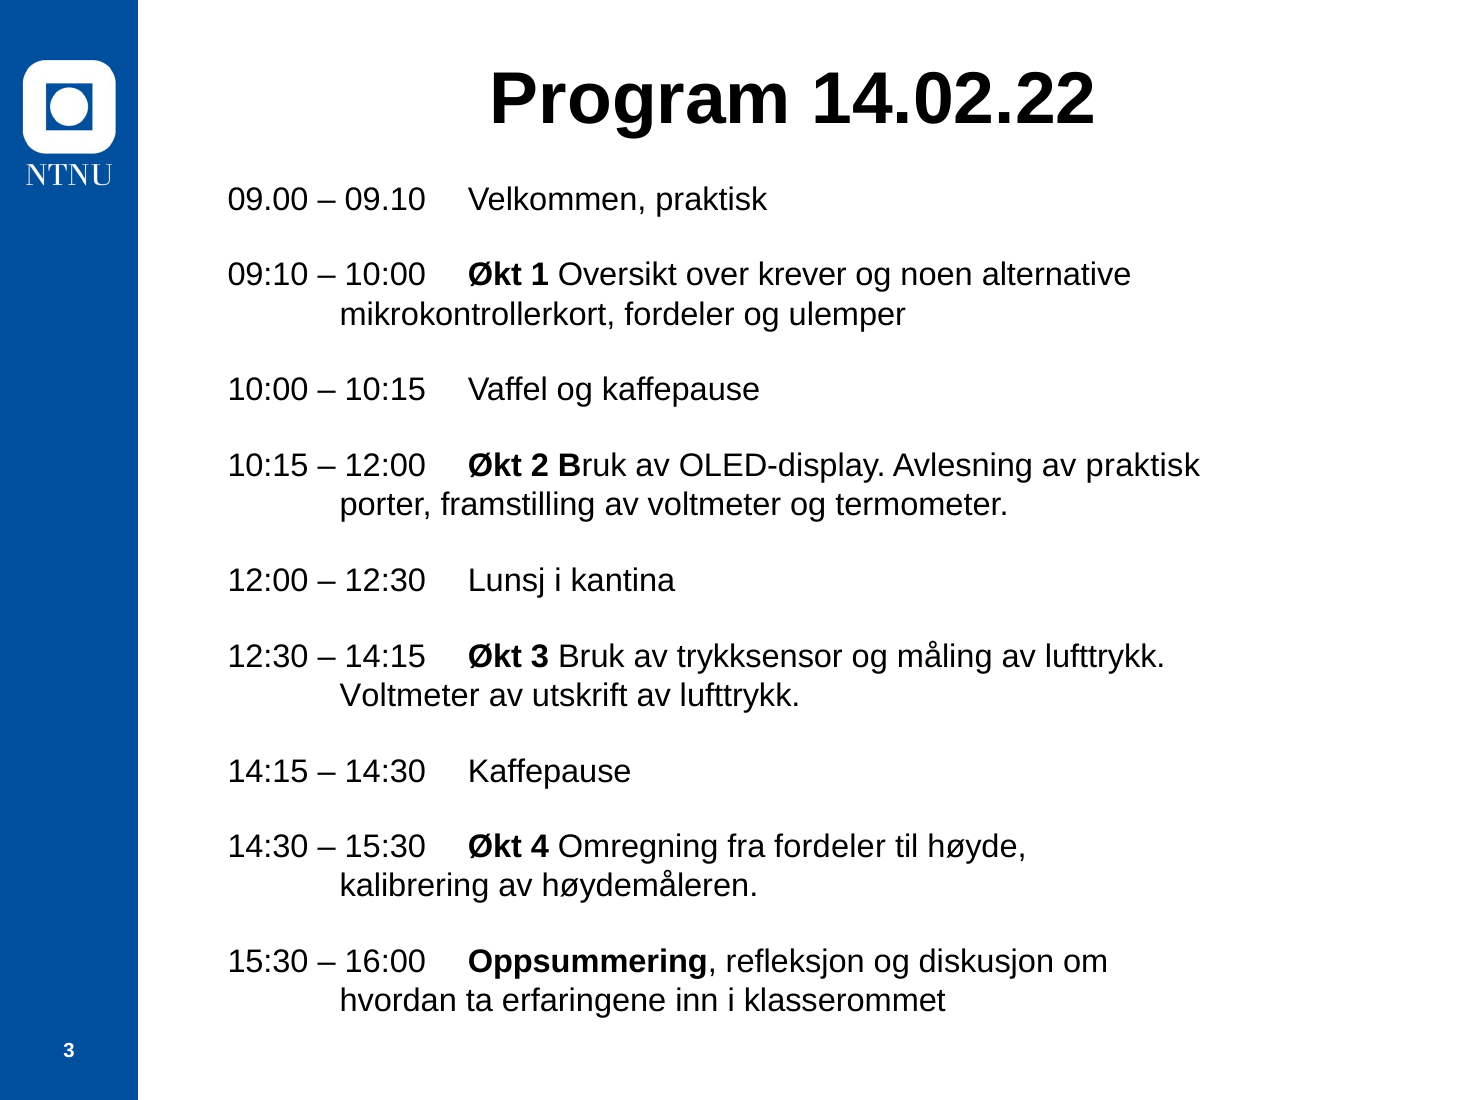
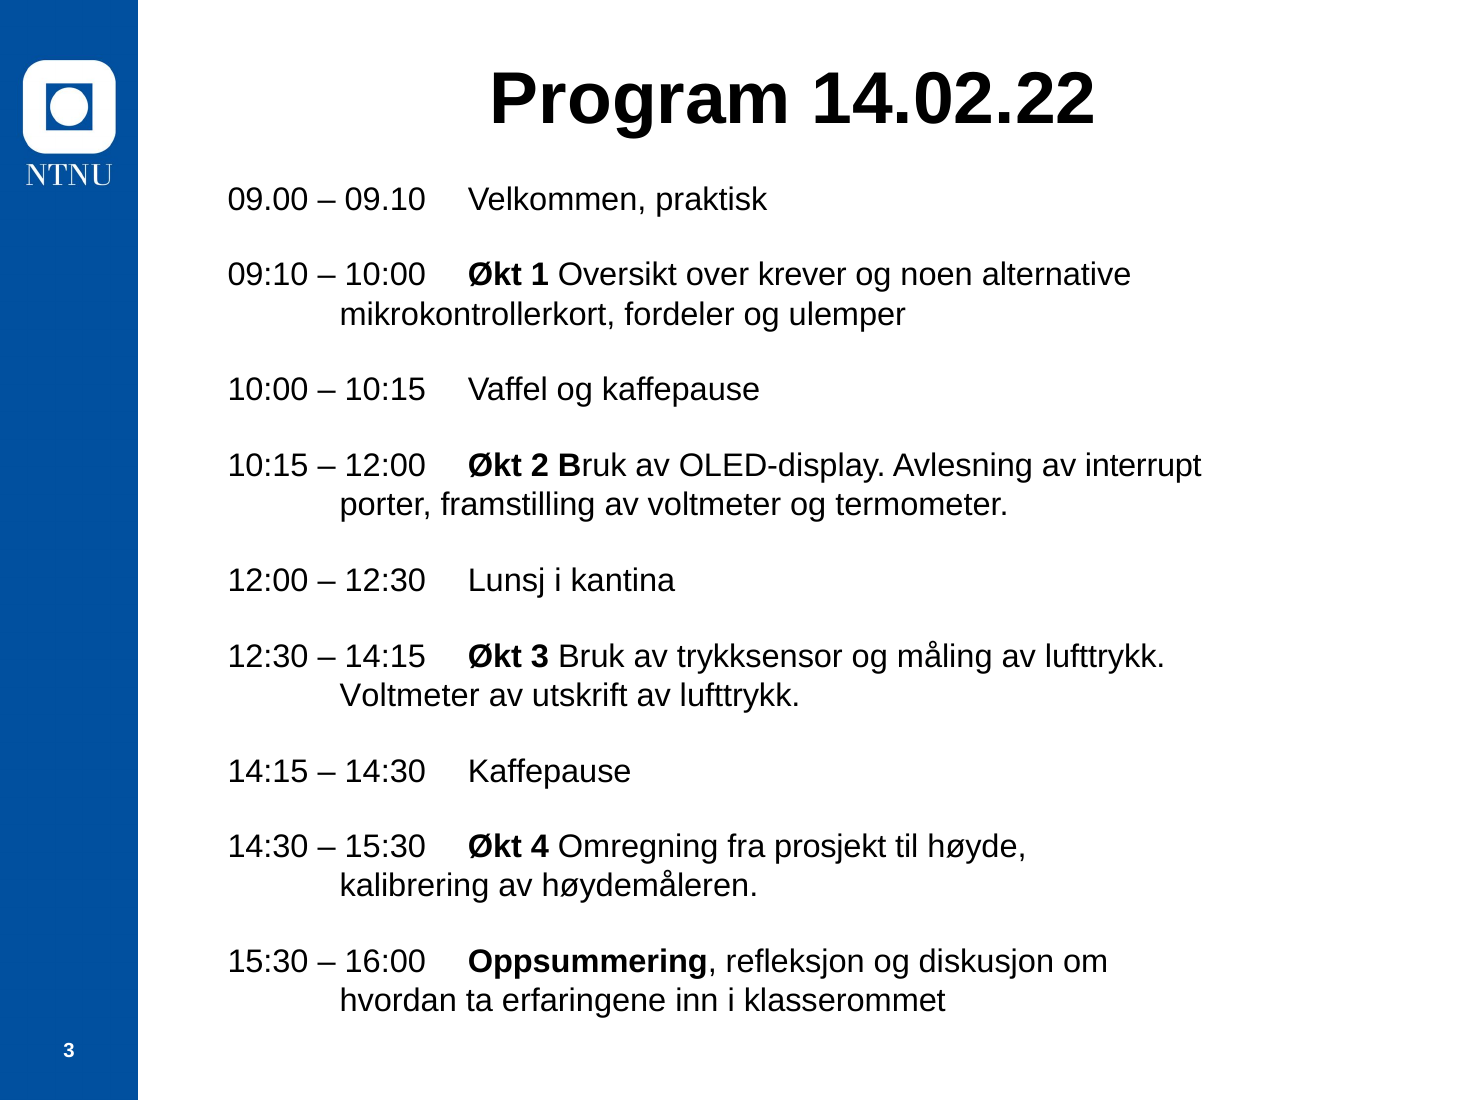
av praktisk: praktisk -> interrupt (1143, 466)
fra fordeler: fordeler -> prosjekt (830, 847)
